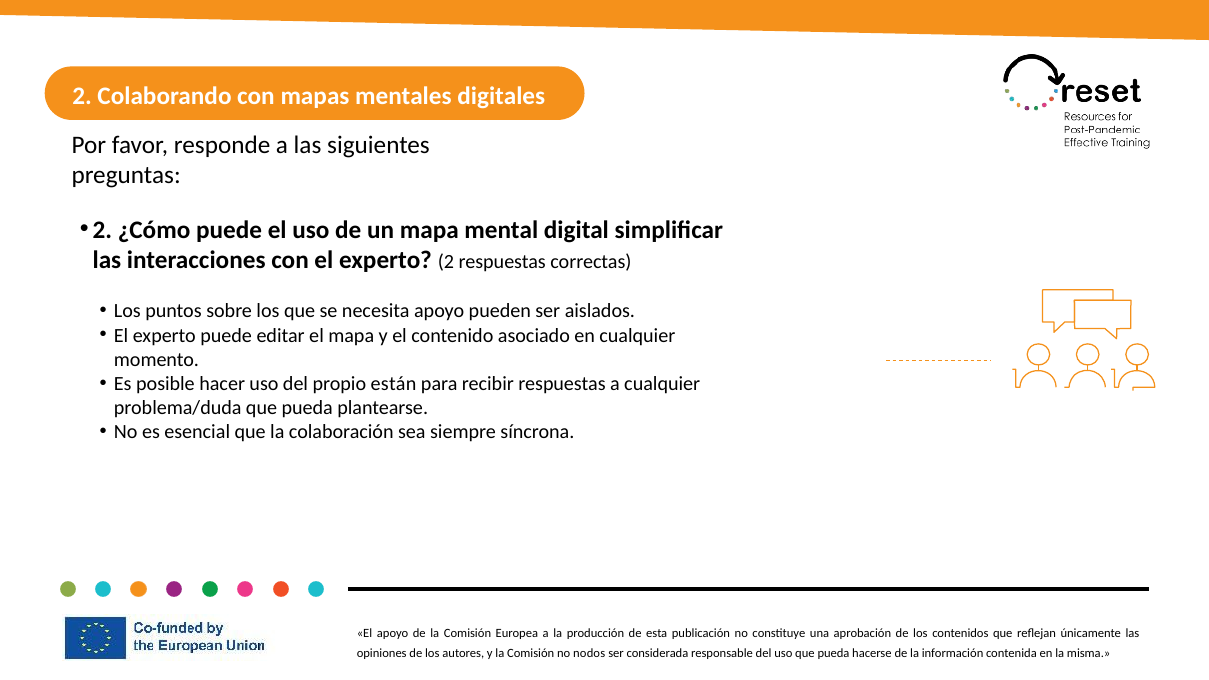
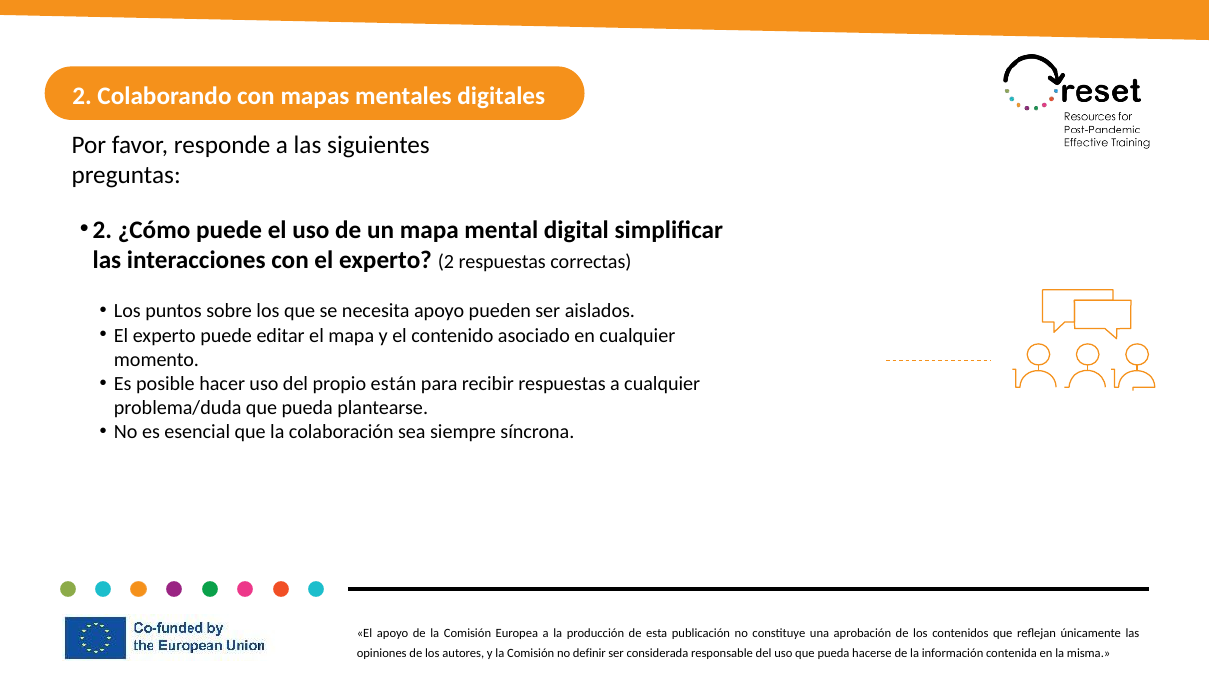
nodos: nodos -> definir (589, 653)
